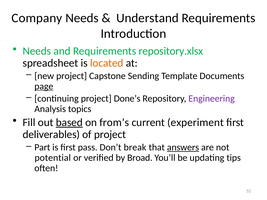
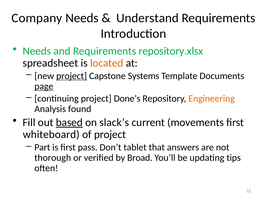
project underline: none -> present (72, 76)
Sending: Sending -> Systems (144, 76)
Engineering colour: purple -> orange (212, 99)
topics: topics -> found (80, 109)
from’s: from’s -> slack’s (114, 123)
experiment: experiment -> movements (196, 123)
deliverables: deliverables -> whiteboard (51, 135)
break: break -> tablet (135, 147)
answers underline: present -> none (183, 147)
potential: potential -> thorough (53, 158)
